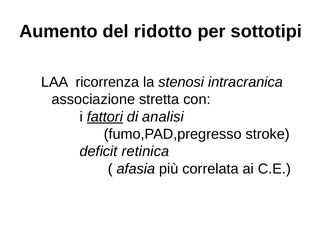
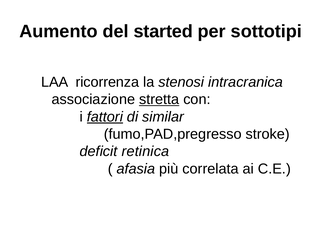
ridotto: ridotto -> started (163, 31)
stretta underline: none -> present (159, 99)
analisi: analisi -> similar (163, 117)
